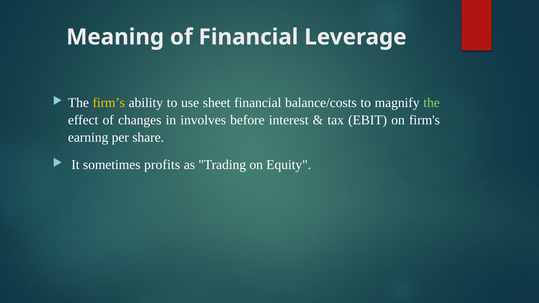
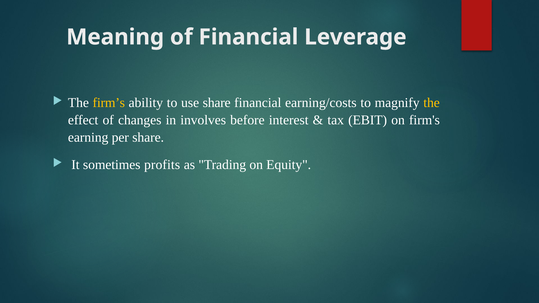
use sheet: sheet -> share (217, 103)
balance/costs: balance/costs -> earning/costs (321, 103)
the colour: light green -> yellow (432, 103)
